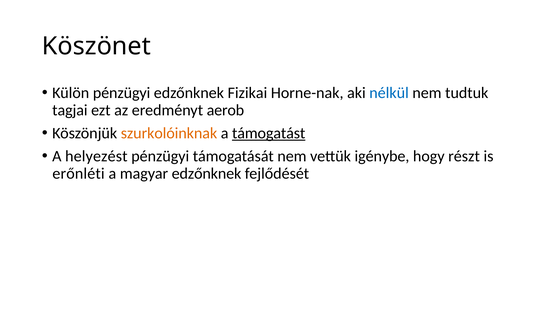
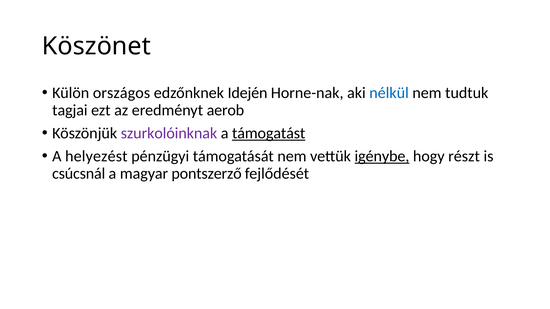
Külön pénzügyi: pénzügyi -> országos (121, 93)
Fizikai: Fizikai -> Idején (248, 93)
szurkolóinknak colour: orange -> purple (169, 133)
igénybe underline: none -> present (382, 156)
erőnléti: erőnléti -> csúcsnál (79, 174)
magyar edzőnknek: edzőnknek -> pontszerző (207, 174)
